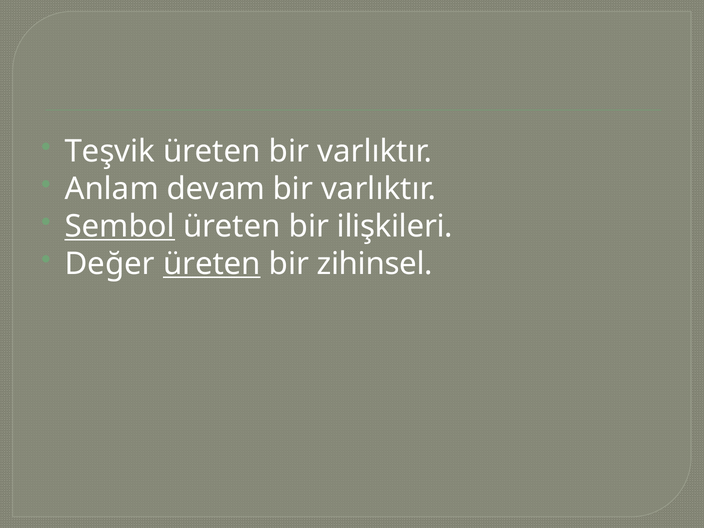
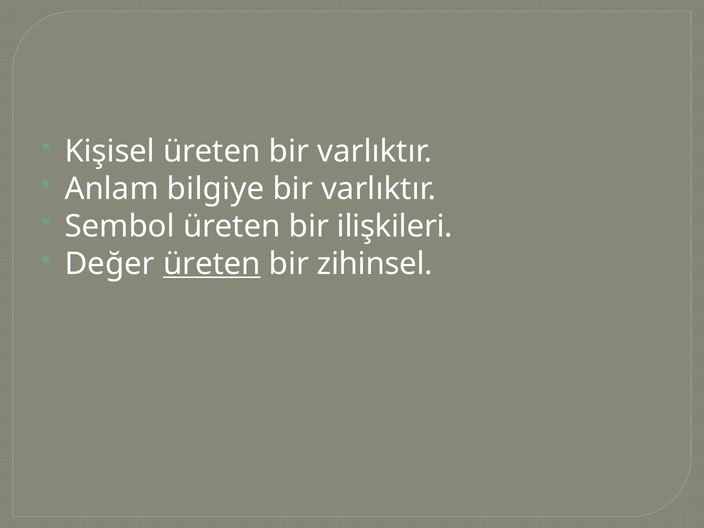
Teşvik: Teşvik -> Kişisel (110, 151)
devam: devam -> bilgiye (216, 189)
Sembol underline: present -> none (120, 226)
